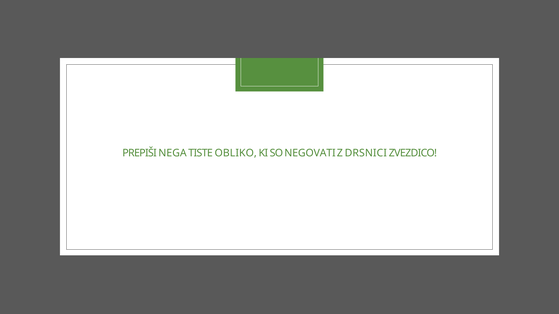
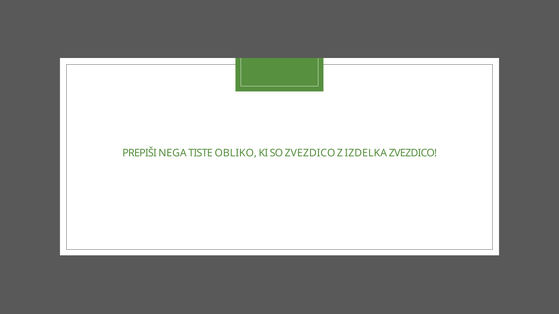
SO NEGOVATI: NEGOVATI -> ZVEZDICO (310, 153)
DRSNICI: DRSNICI -> IZDELKA (366, 153)
